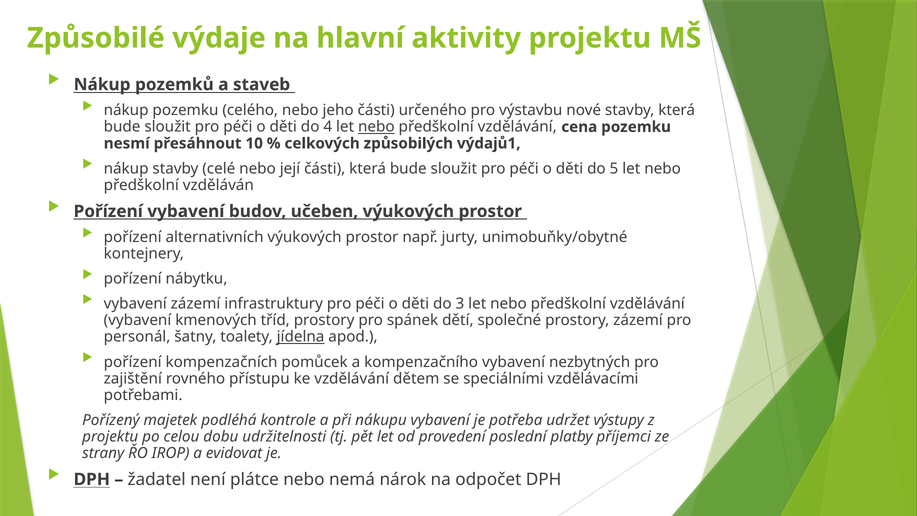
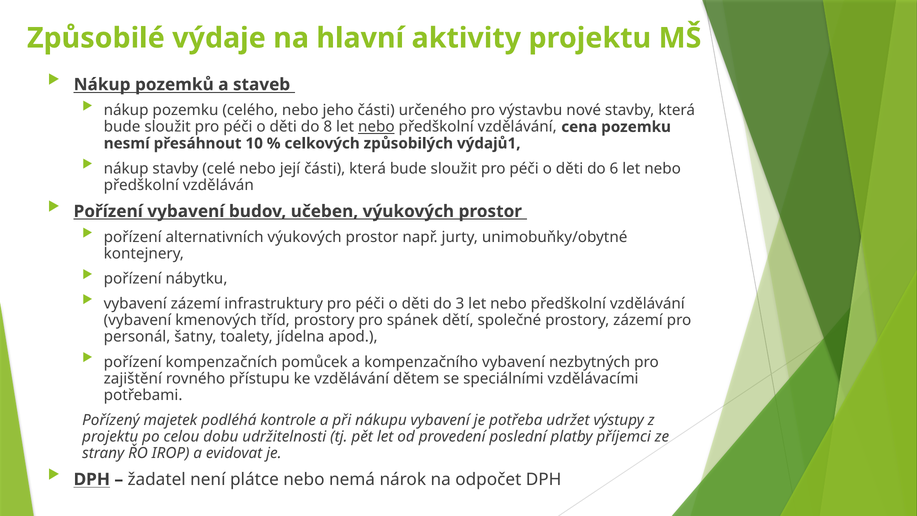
4: 4 -> 8 (328, 127)
5: 5 -> 6 (614, 168)
jídelna underline: present -> none (301, 337)
